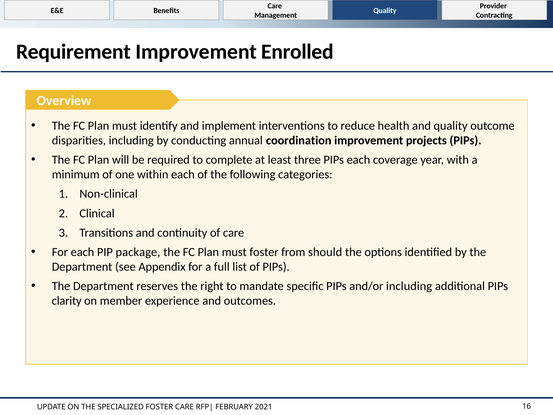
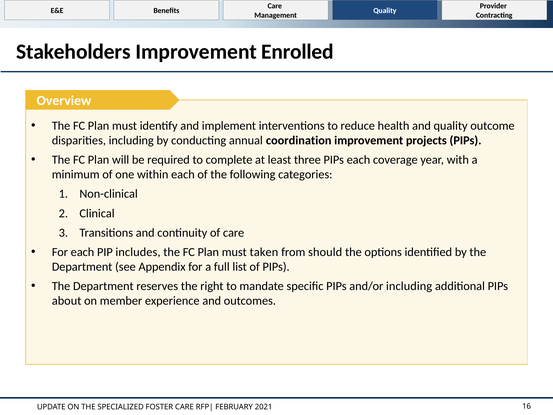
Requirement: Requirement -> Stakeholders (73, 52)
package: package -> includes (138, 252)
must foster: foster -> taken (264, 252)
clarity: clarity -> about (67, 301)
